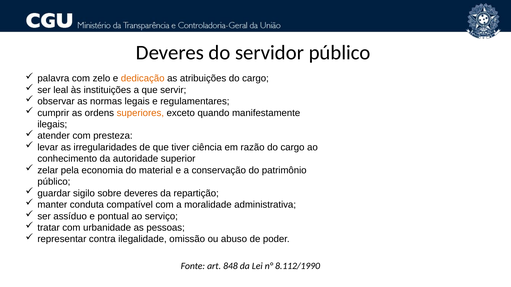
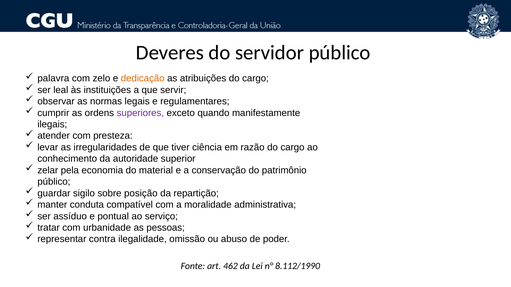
superiores colour: orange -> purple (140, 113)
sobre deveres: deveres -> posição (141, 194)
848: 848 -> 462 (230, 267)
